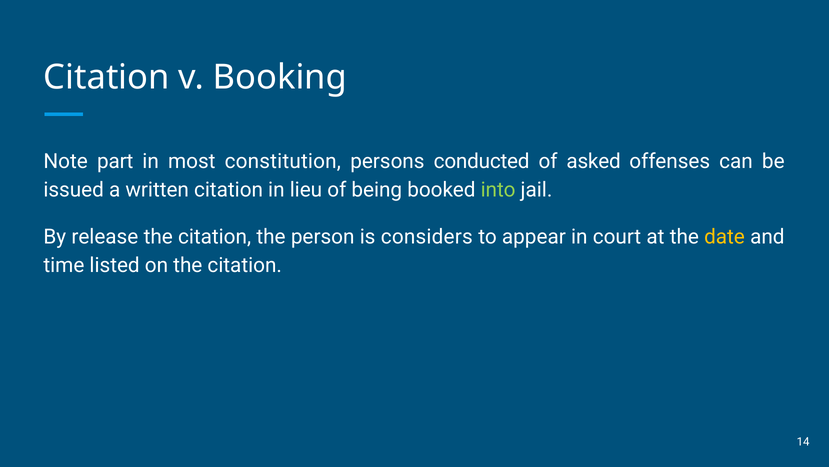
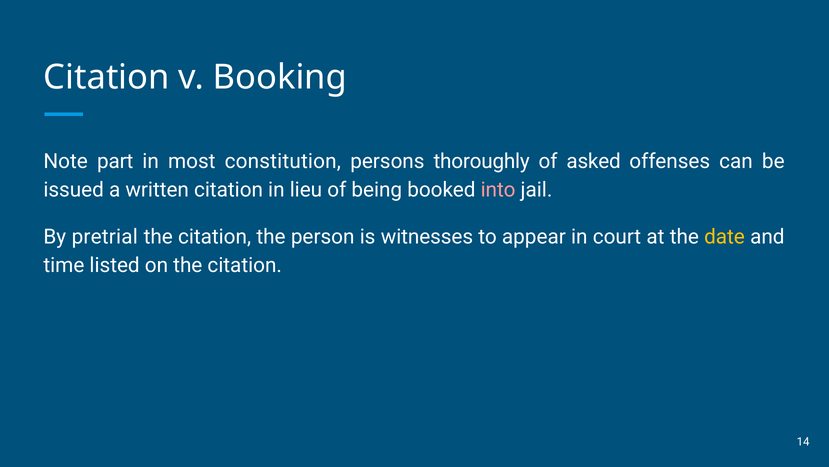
conducted: conducted -> thoroughly (482, 161)
into colour: light green -> pink (498, 190)
release: release -> pretrial (105, 237)
considers: considers -> witnesses (427, 237)
